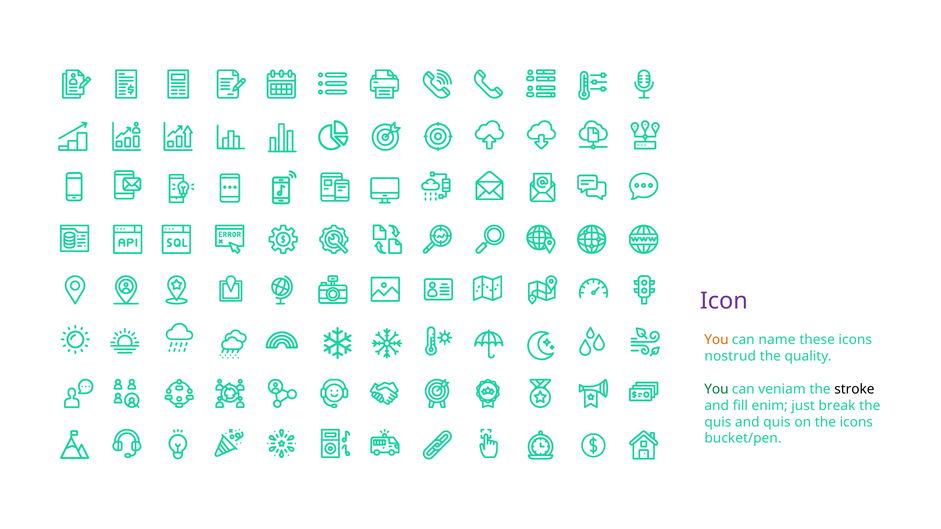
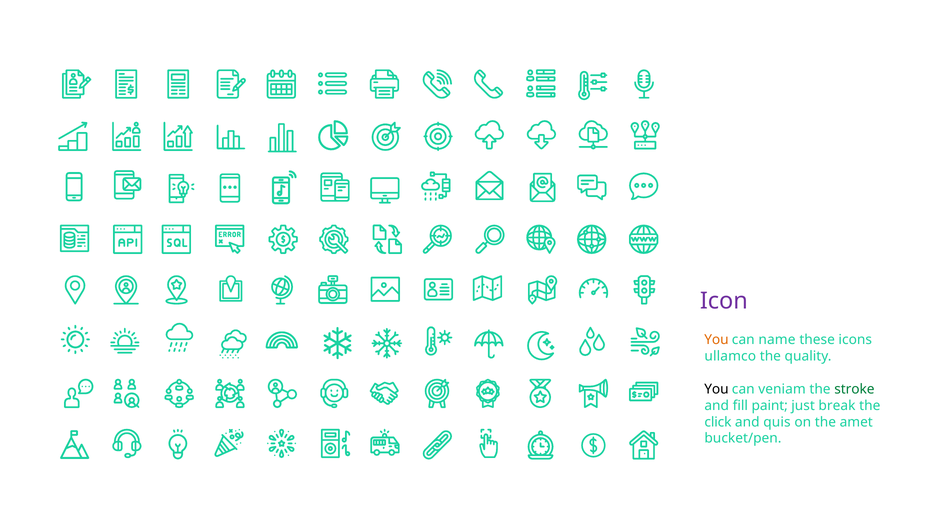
nostrud: nostrud -> ullamco (730, 356)
You colour: green -> black (716, 389)
stroke colour: black -> green (854, 389)
enim: enim -> paint (770, 406)
quis: quis -> click (718, 422)
the icons: icons -> amet (856, 422)
